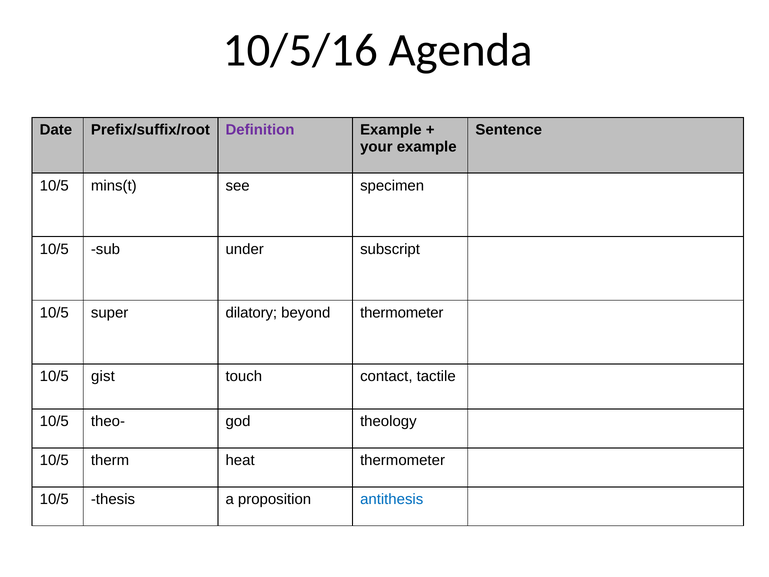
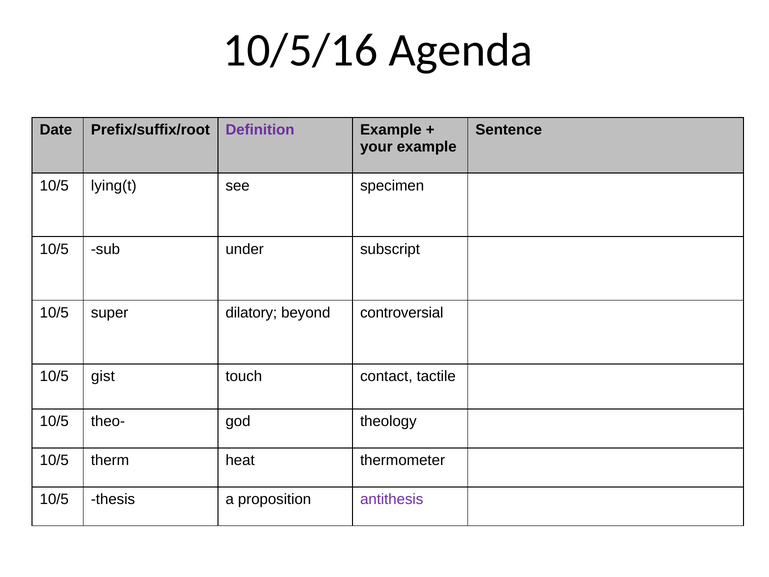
mins(t: mins(t -> lying(t (114, 186)
beyond thermometer: thermometer -> controversial (402, 313)
antithesis colour: blue -> purple (392, 499)
